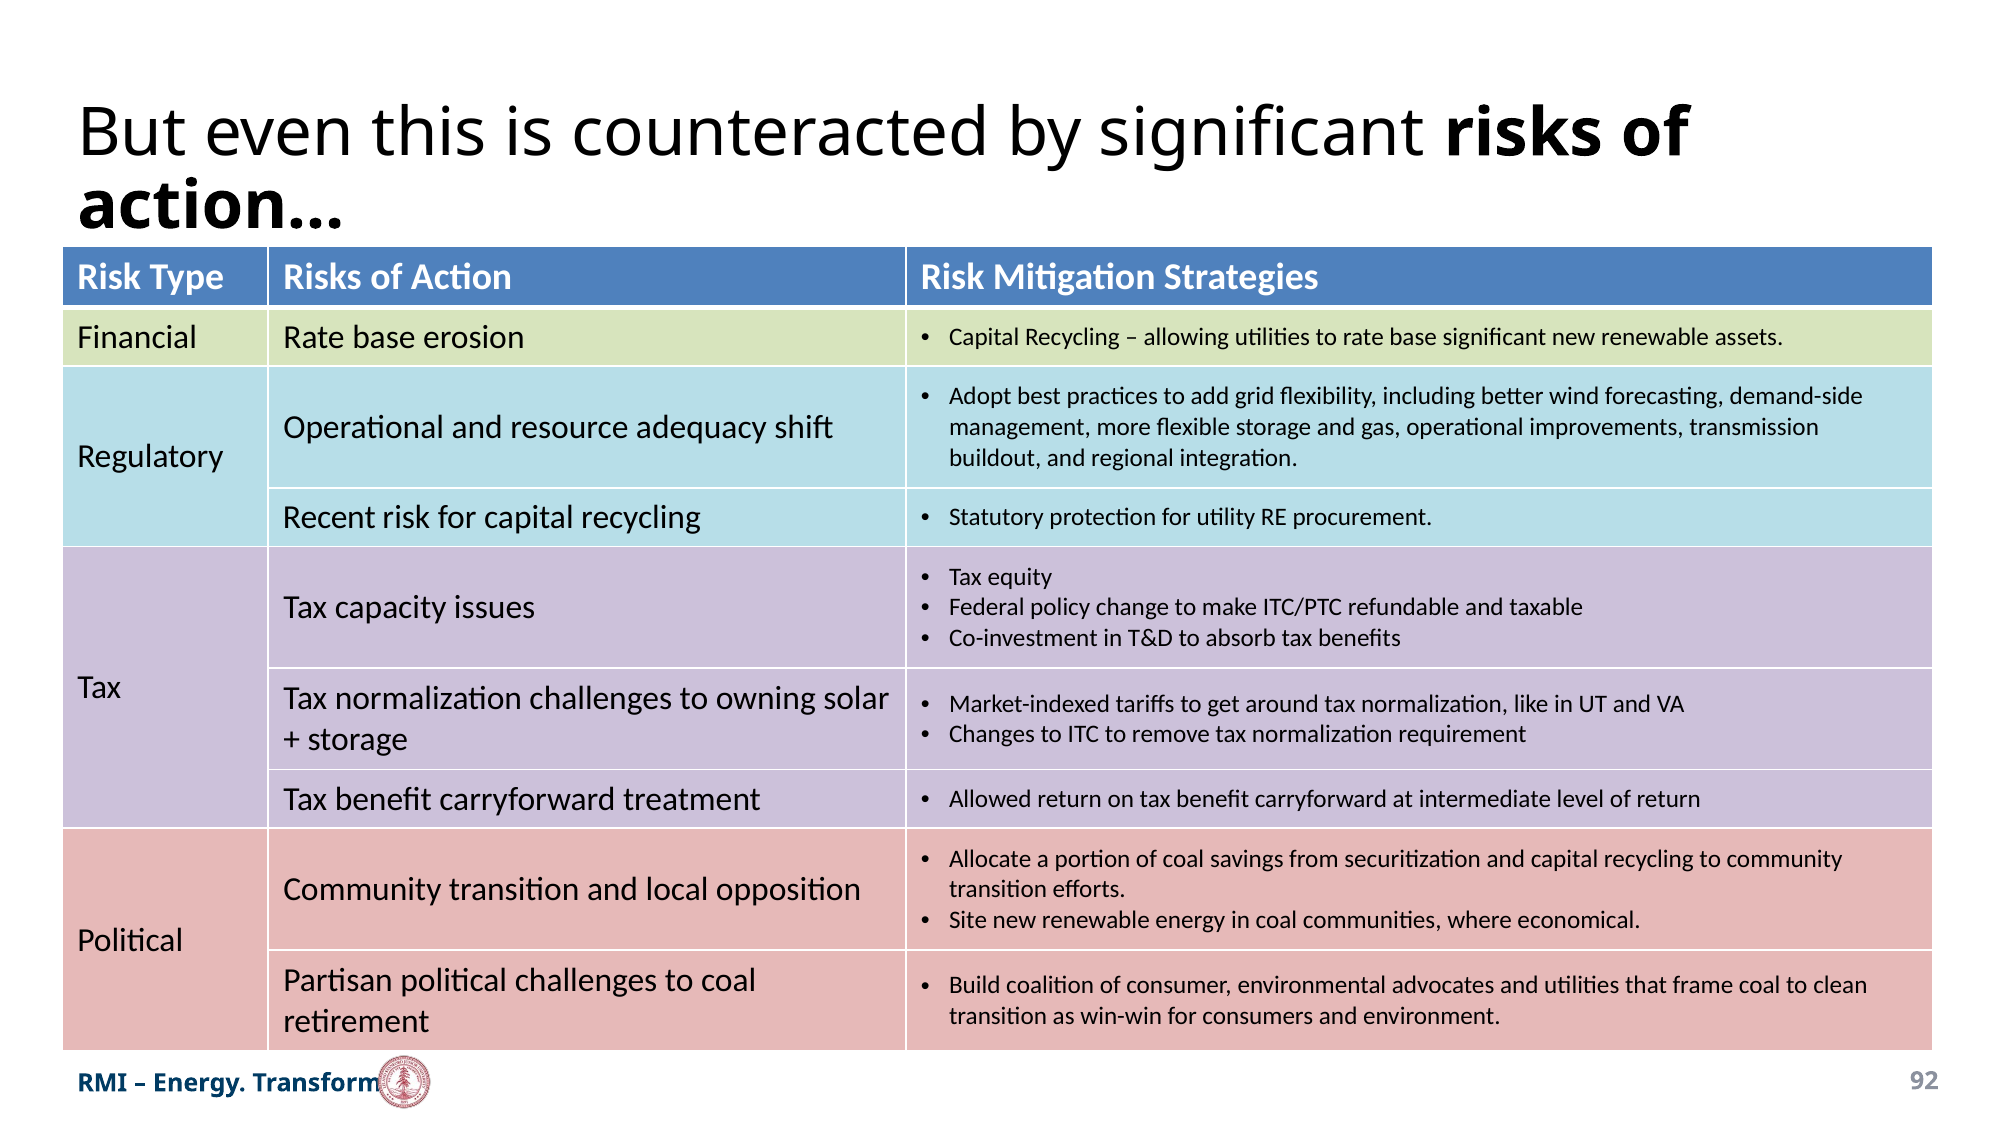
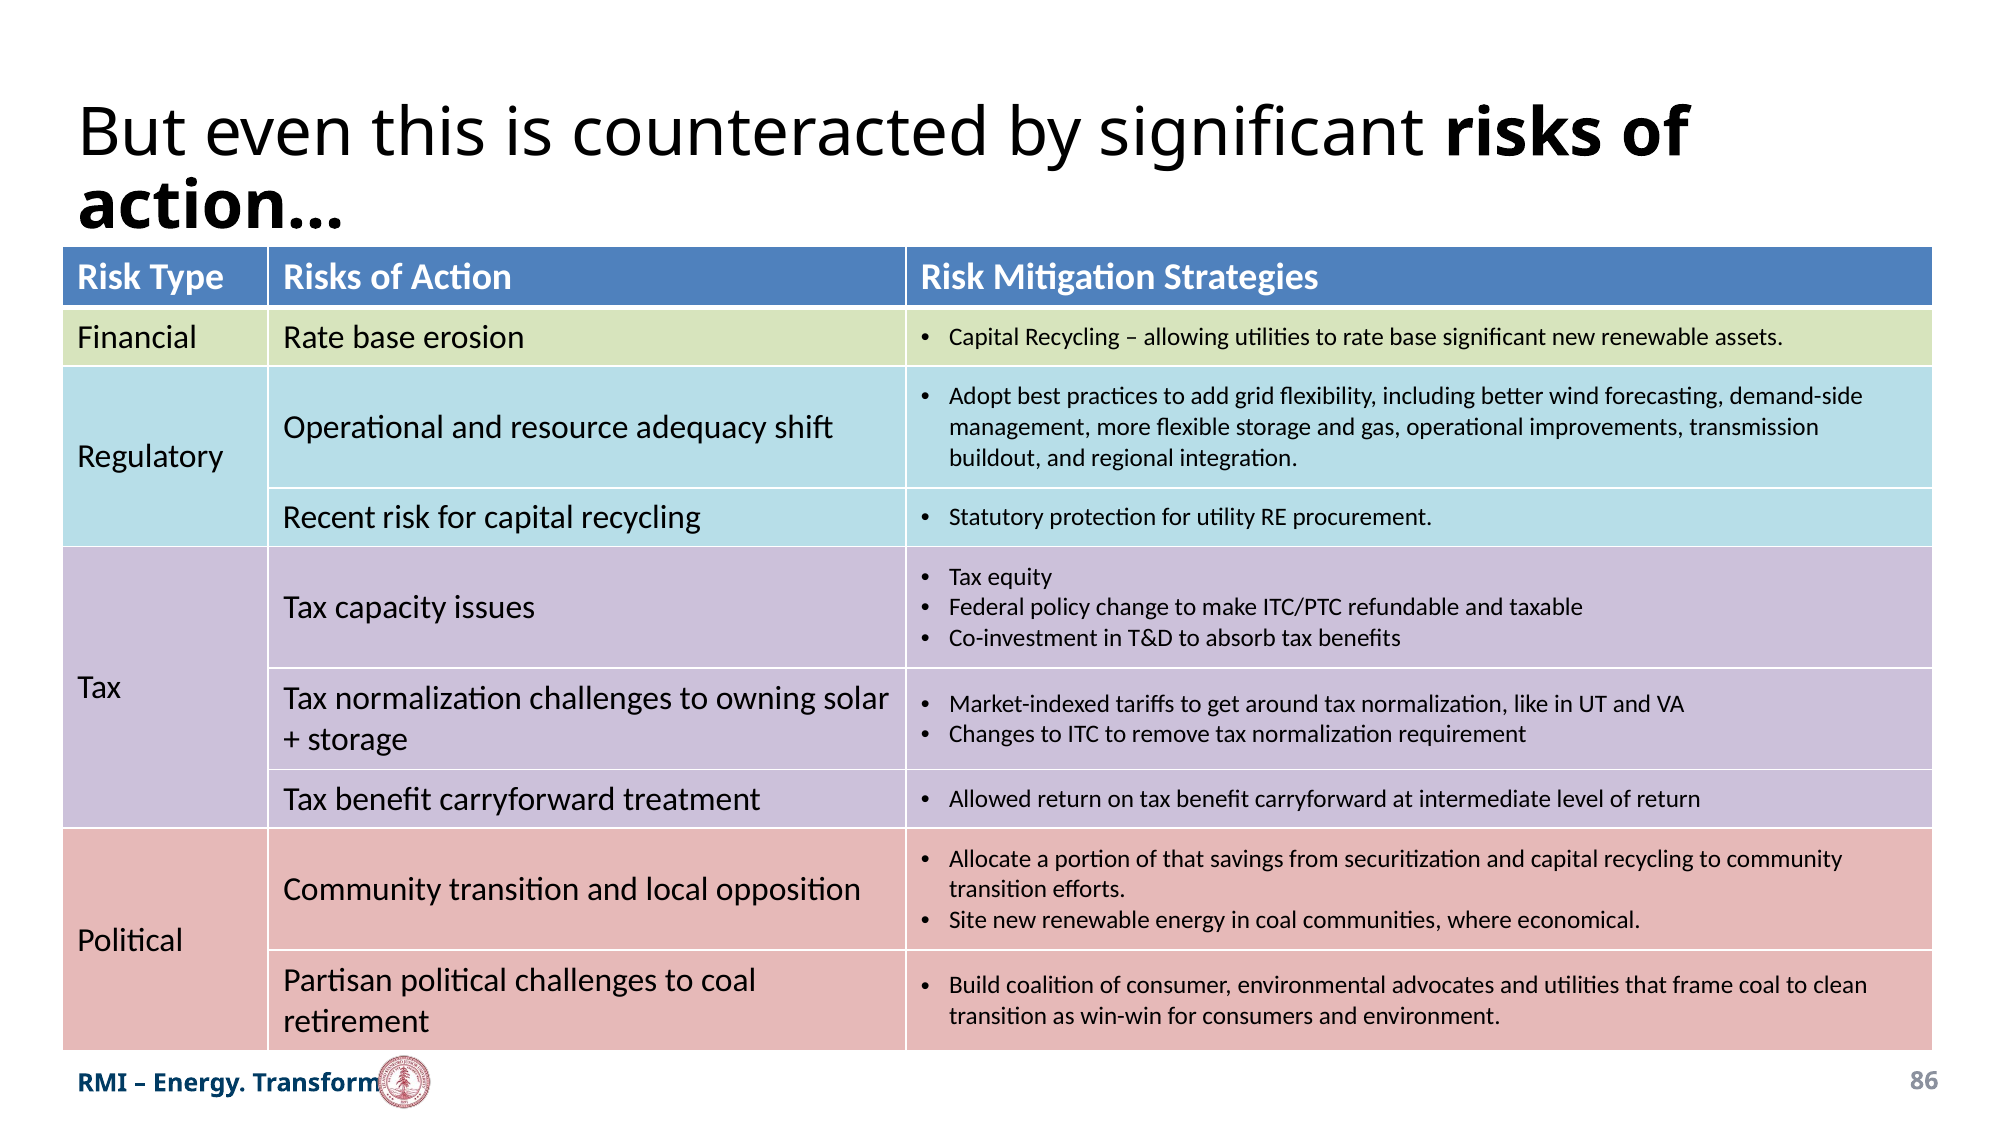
of coal: coal -> that (1183, 859)
92: 92 -> 86 (1924, 1081)
